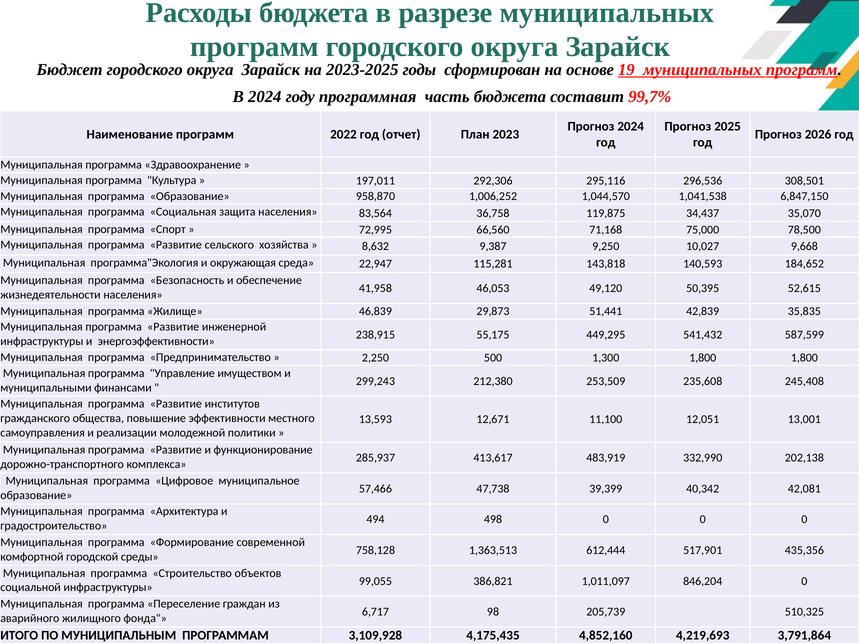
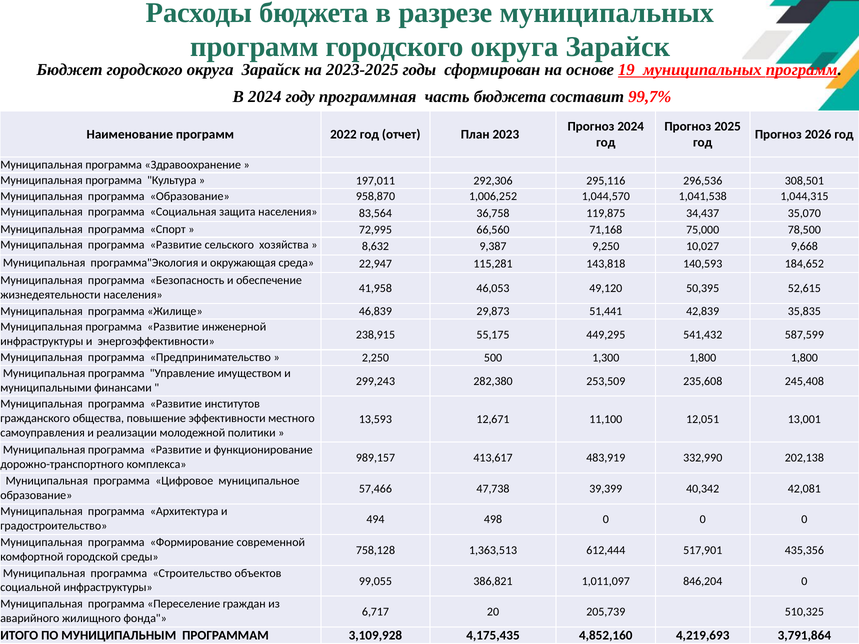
6,847,150: 6,847,150 -> 1,044,315 (804, 197)
212,380: 212,380 -> 282,380 (493, 381)
285,937: 285,937 -> 989,157 (375, 458)
98: 98 -> 20 (493, 612)
